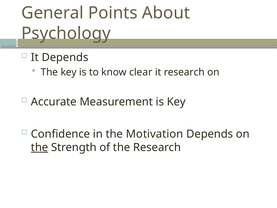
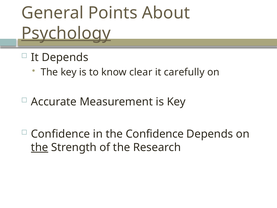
Psychology underline: none -> present (66, 33)
it research: research -> carefully (184, 72)
the Motivation: Motivation -> Confidence (155, 134)
